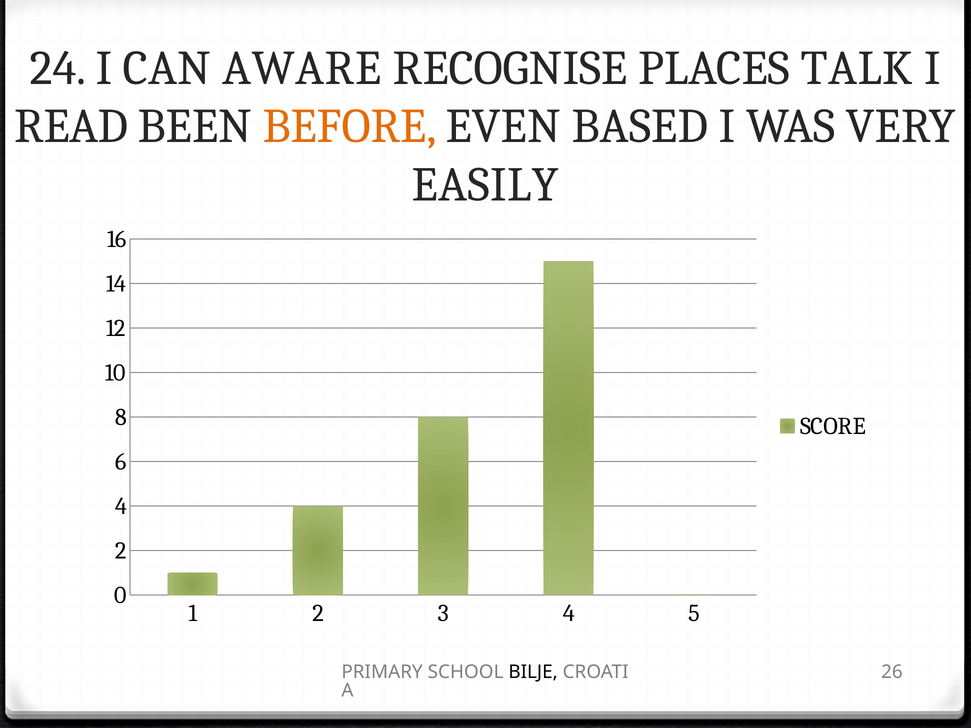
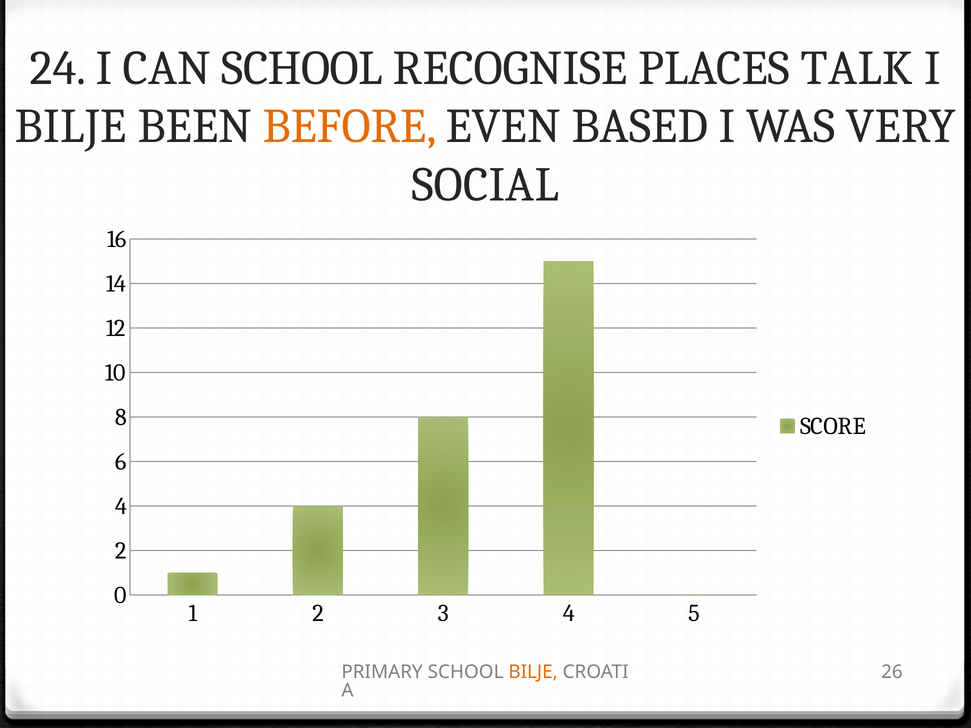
CAN AWARE: AWARE -> SCHOOL (302, 68)
READ: READ -> BILJE (71, 126)
EASILY: EASILY -> SOCIAL (485, 185)
BILJE colour: black -> orange (533, 672)
